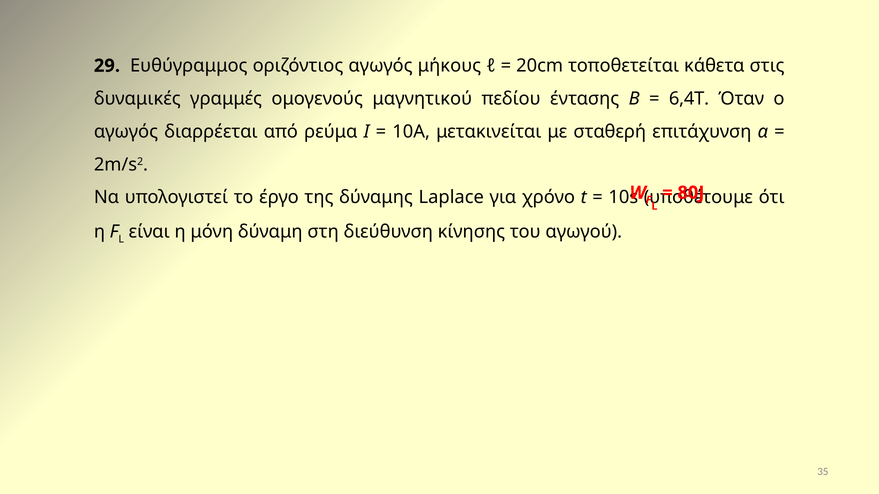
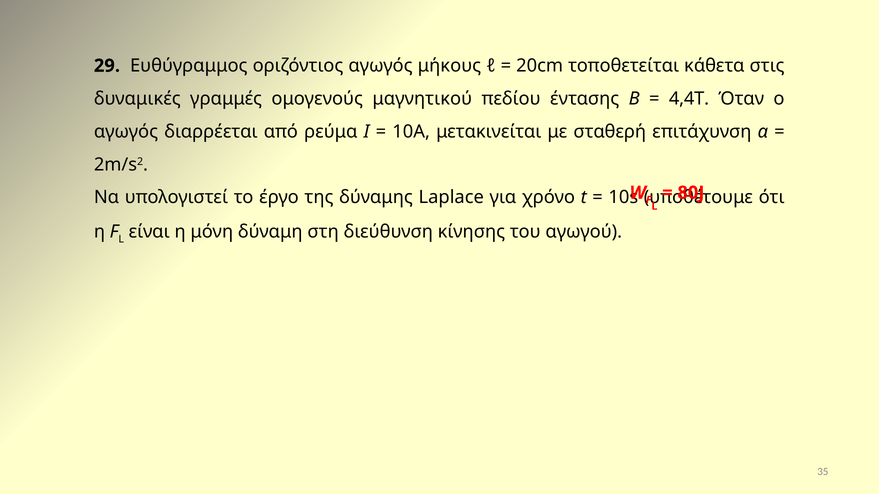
6,4Τ: 6,4Τ -> 4,4Τ (689, 99)
